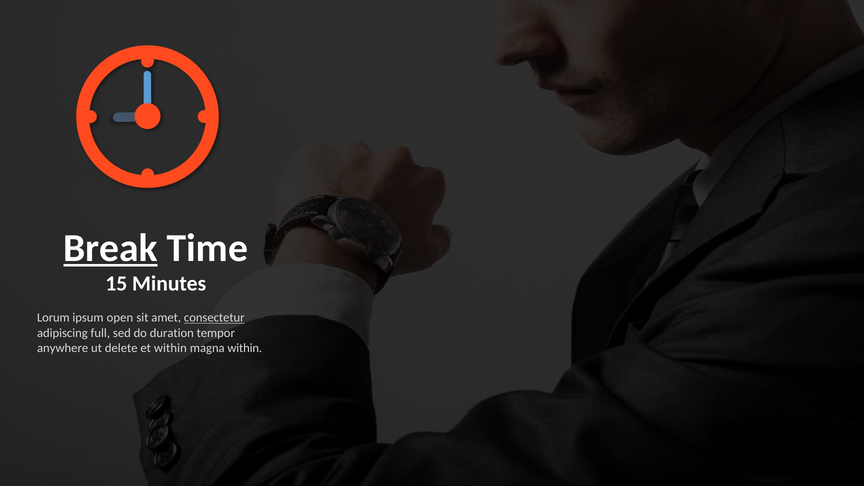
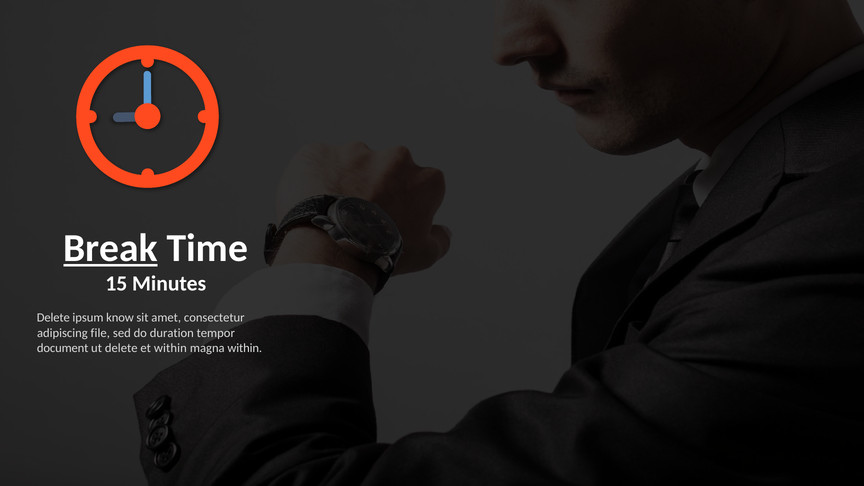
Lorum: Lorum -> Delete (53, 318)
open: open -> know (120, 318)
consectetur underline: present -> none (214, 318)
full: full -> file (100, 333)
anywhere: anywhere -> document (63, 348)
